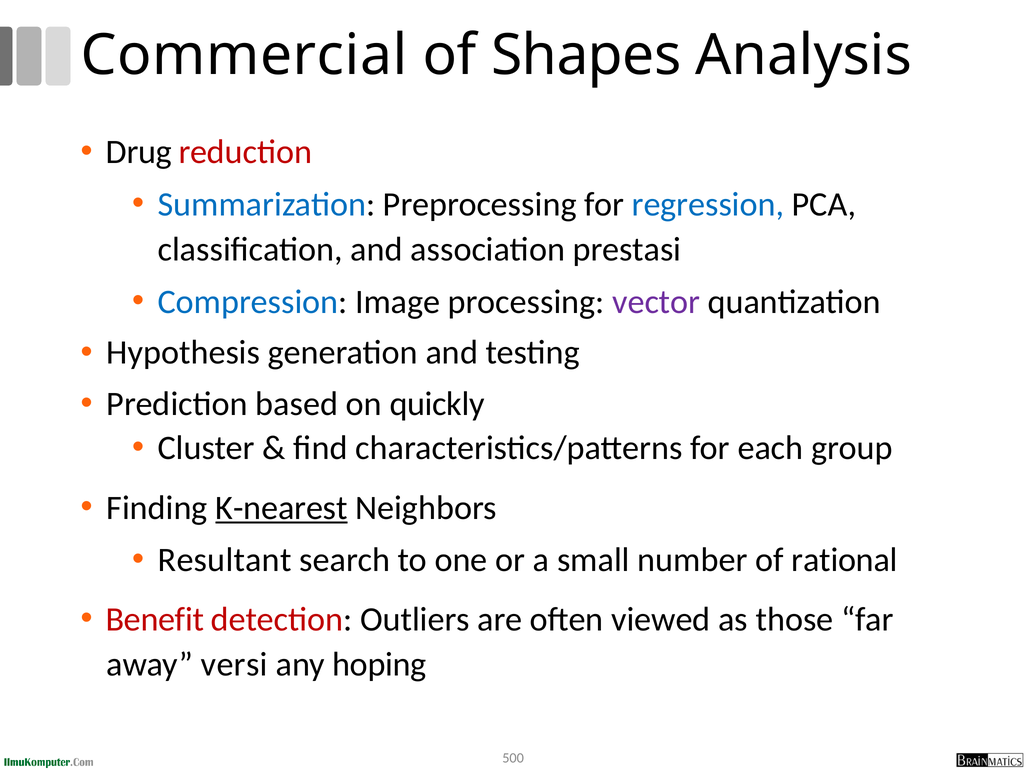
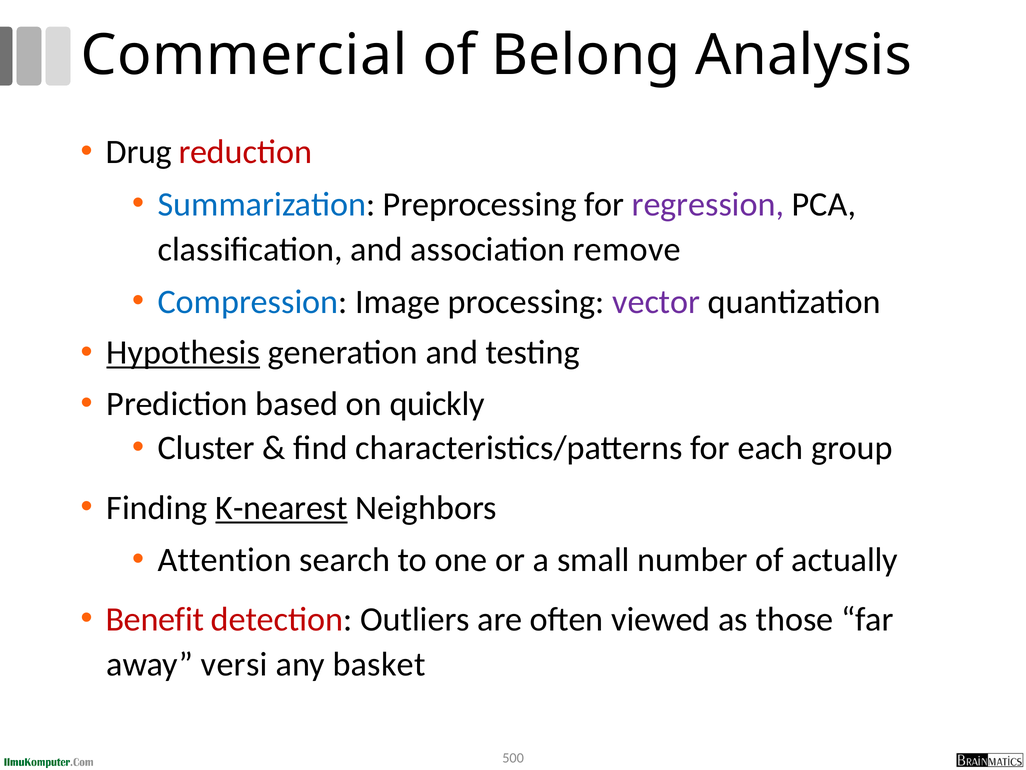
Shapes: Shapes -> Belong (586, 55)
regression colour: blue -> purple (708, 204)
prestasi: prestasi -> remove (627, 250)
Hypothesis underline: none -> present (183, 352)
Resultant: Resultant -> Attention (225, 560)
rational: rational -> actually (845, 560)
hoping: hoping -> basket (379, 664)
